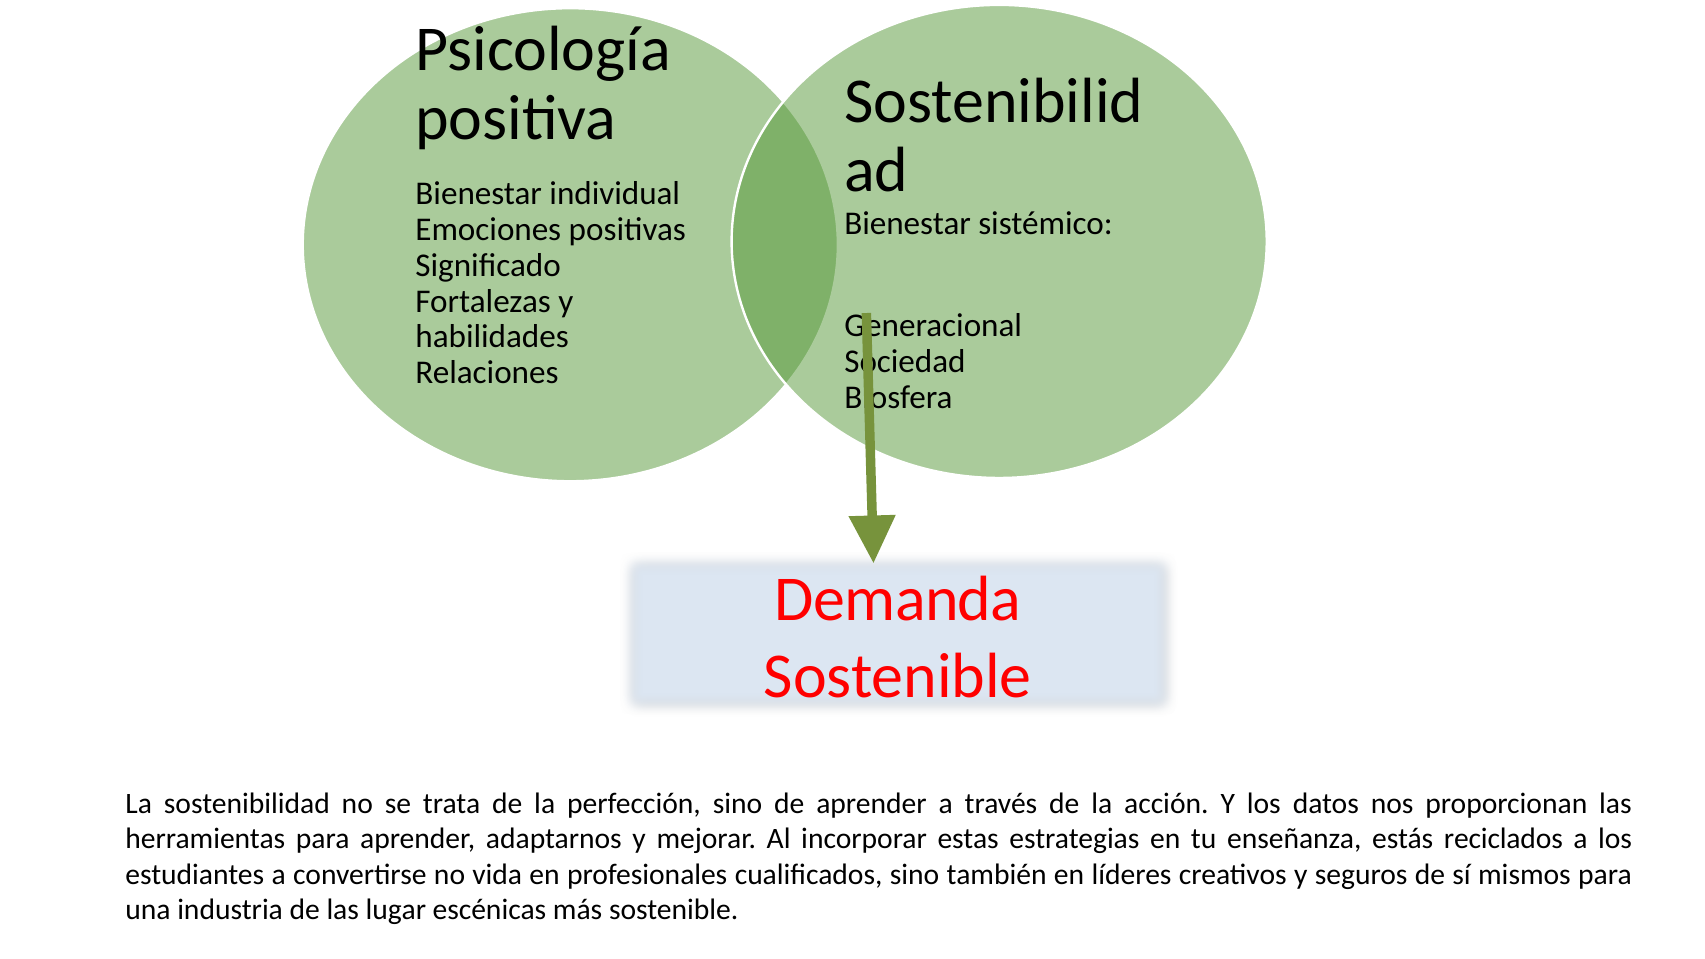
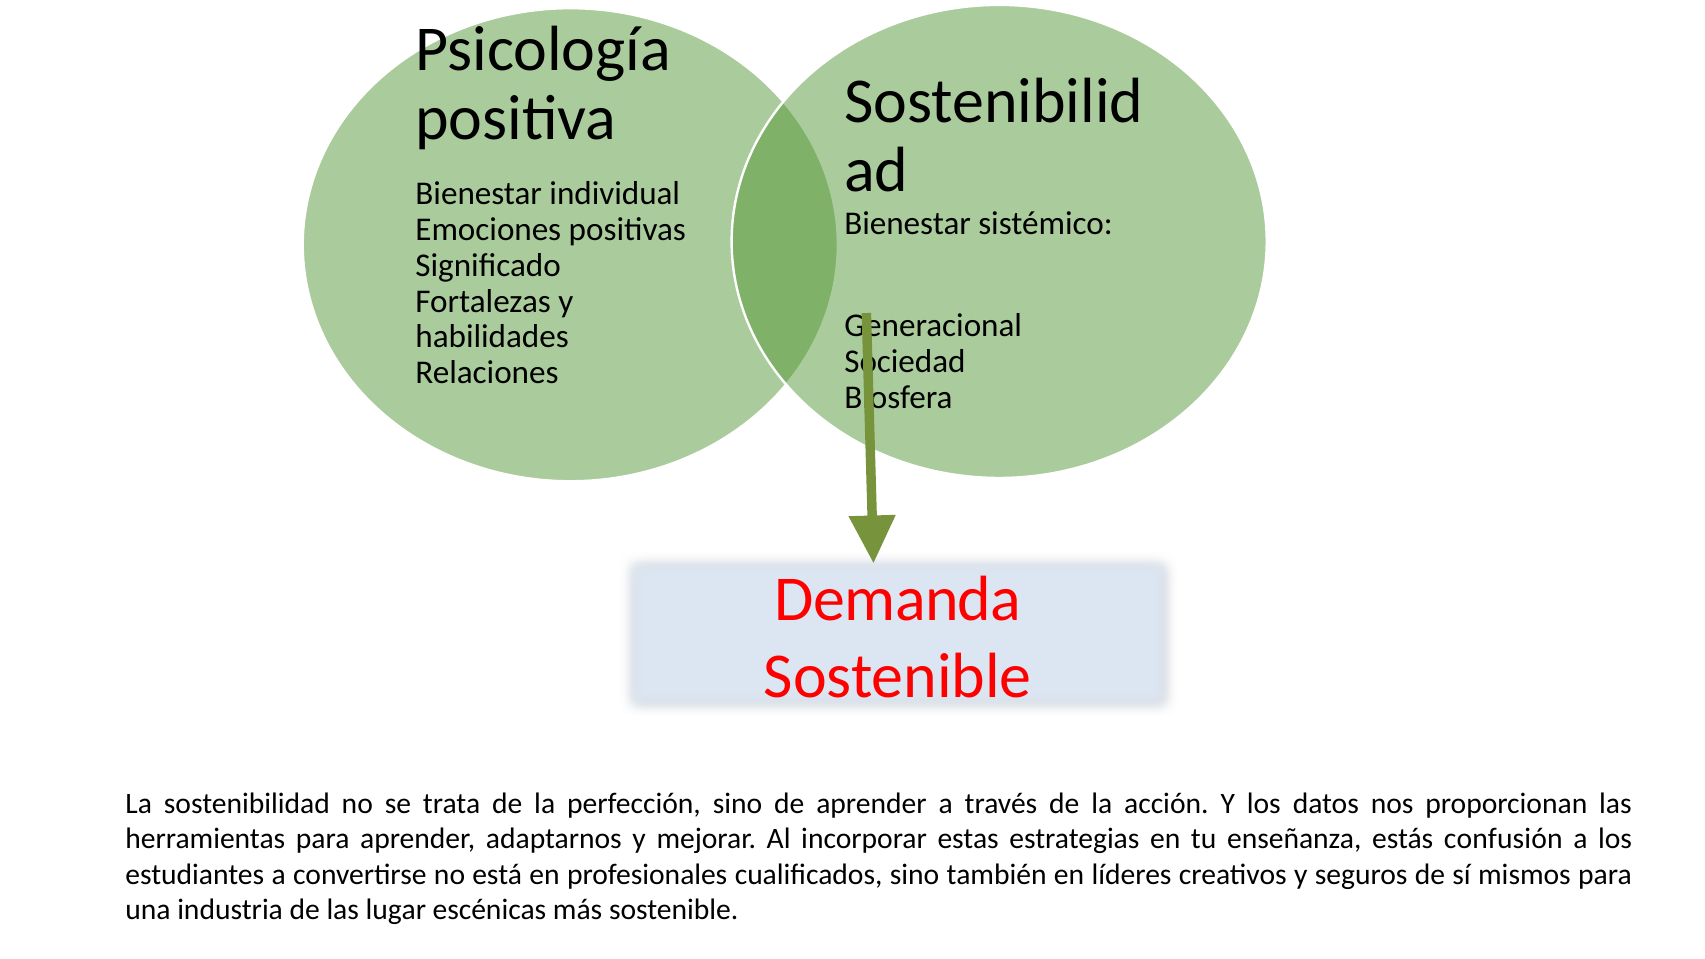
reciclados: reciclados -> confusión (1503, 839)
vida: vida -> está (497, 875)
